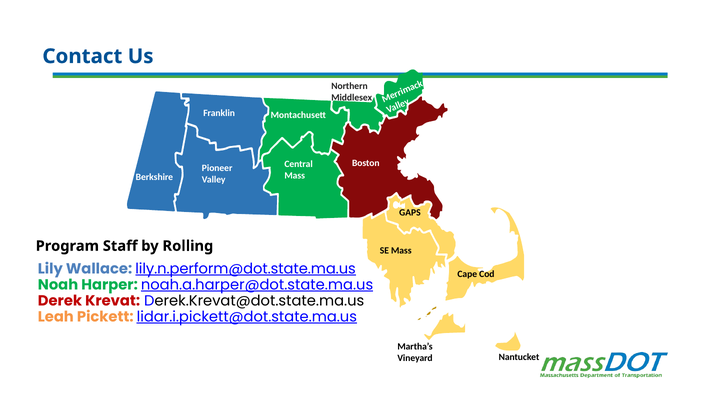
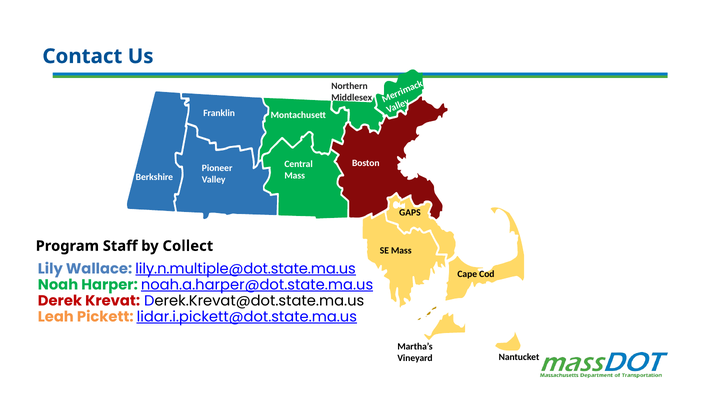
Rolling: Rolling -> Collect (188, 246)
lily.n.perform@dot.state.ma.us: lily.n.perform@dot.state.ma.us -> lily.n.multiple@dot.state.ma.us (246, 268)
